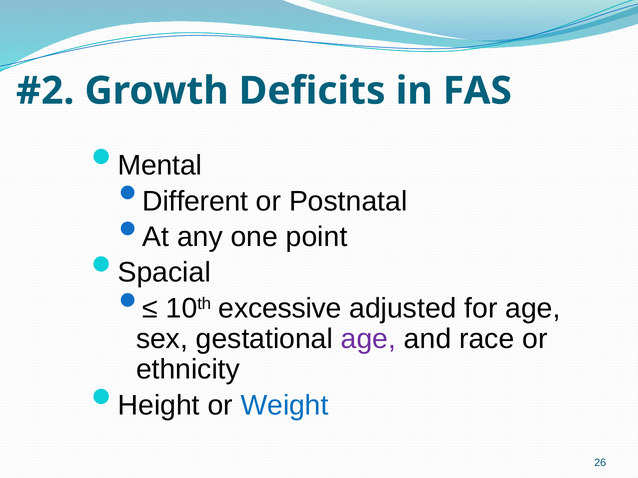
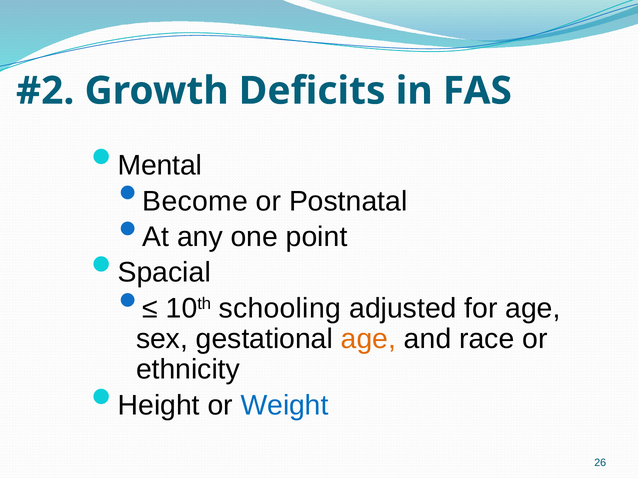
Different: Different -> Become (195, 201)
excessive: excessive -> schooling (280, 309)
age colour: purple -> orange (368, 339)
